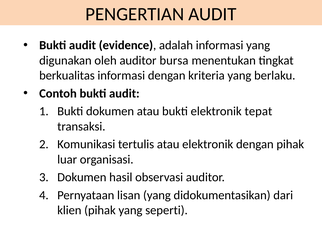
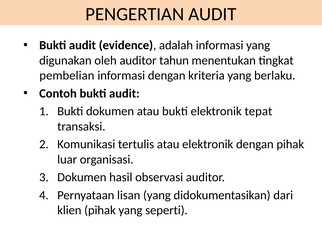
bursa: bursa -> tahun (174, 60)
berkualitas: berkualitas -> pembelian (67, 75)
